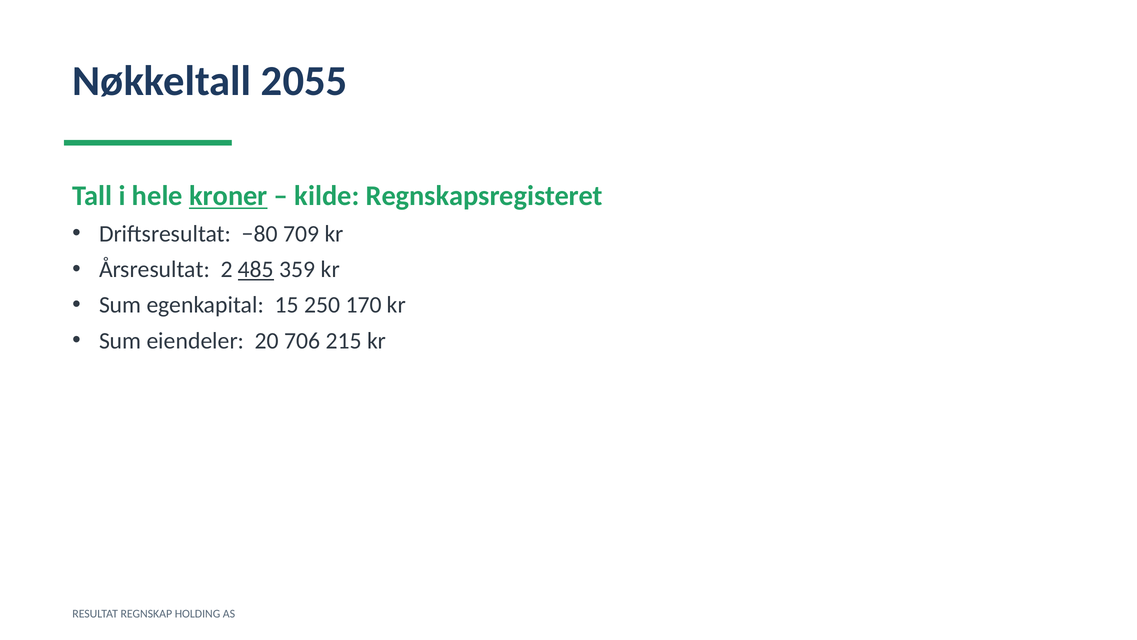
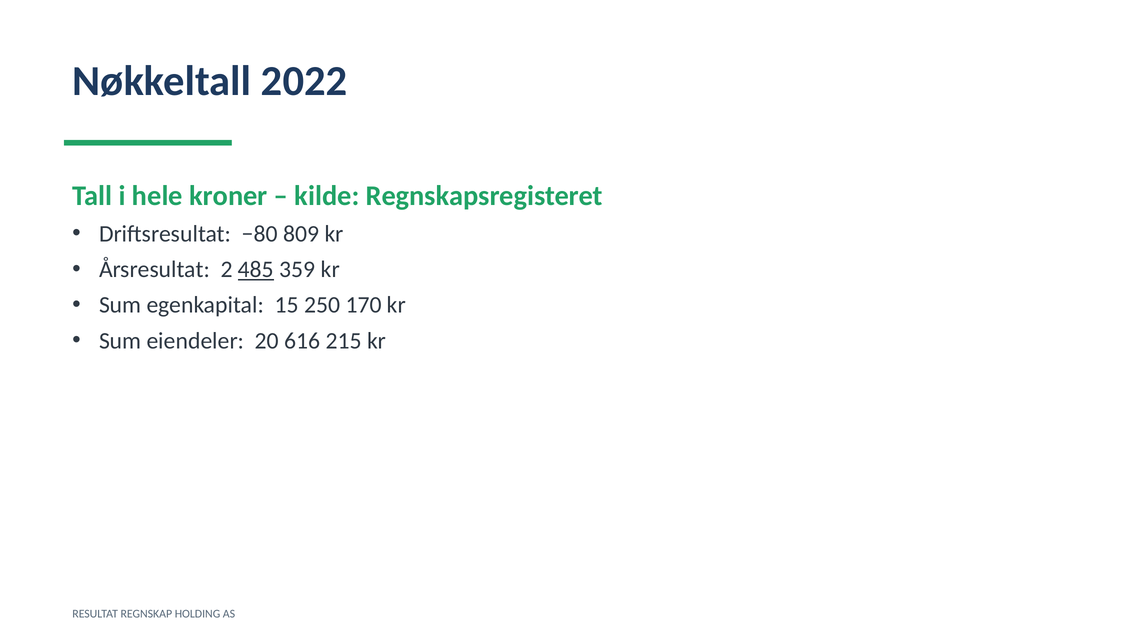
2055: 2055 -> 2022 (304, 81)
kroner underline: present -> none (228, 196)
709: 709 -> 809 (301, 234)
706: 706 -> 616 (302, 340)
